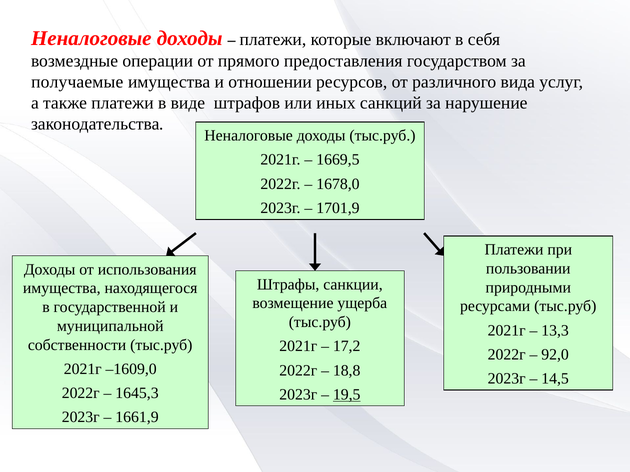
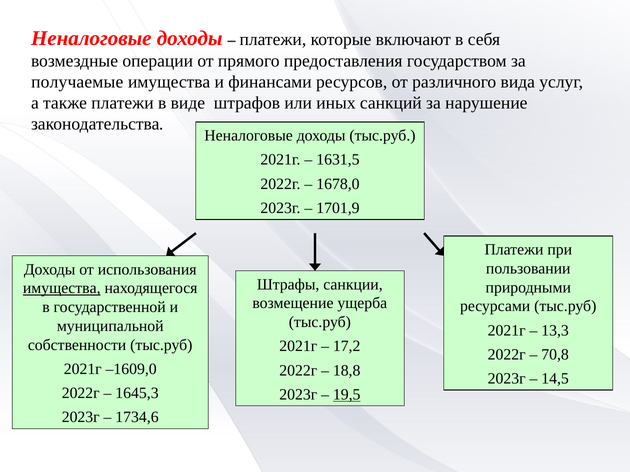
отношении: отношении -> финансами (270, 82)
1669,5: 1669,5 -> 1631,5 (338, 160)
имущества underline: none -> present (62, 289)
92,0: 92,0 -> 70,8 (555, 355)
1661,9: 1661,9 -> 1734,6 (137, 418)
